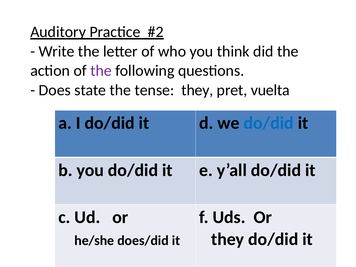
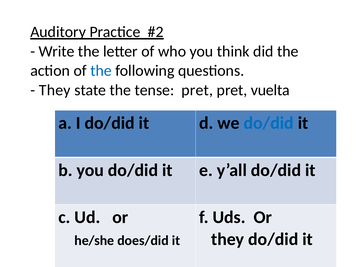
the colour: purple -> blue (101, 71)
Does: Does -> They (55, 90)
tense they: they -> pret (197, 90)
